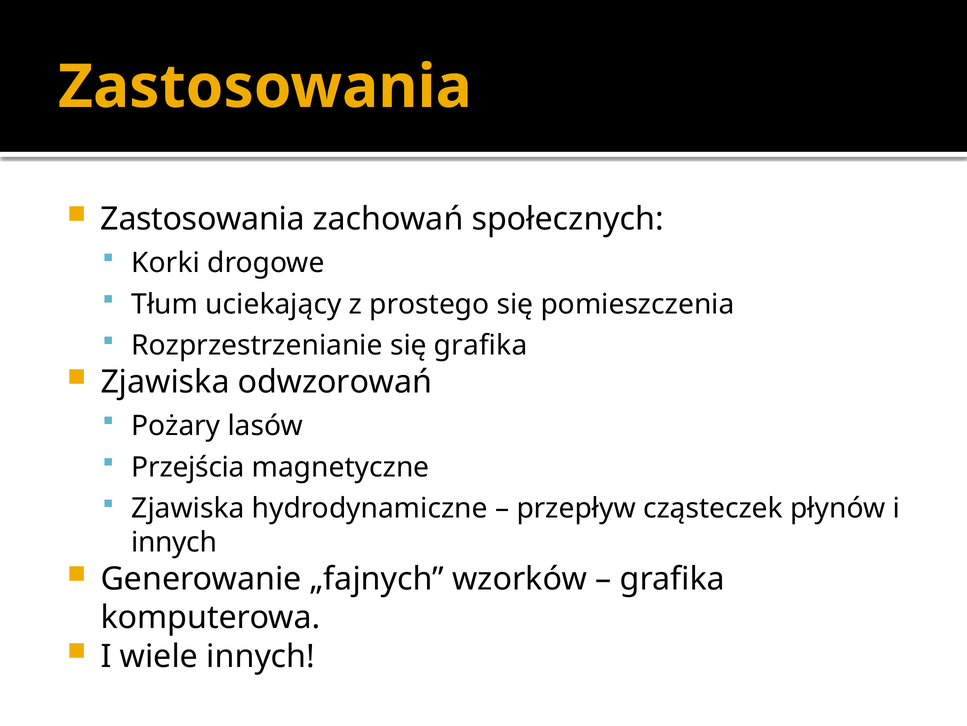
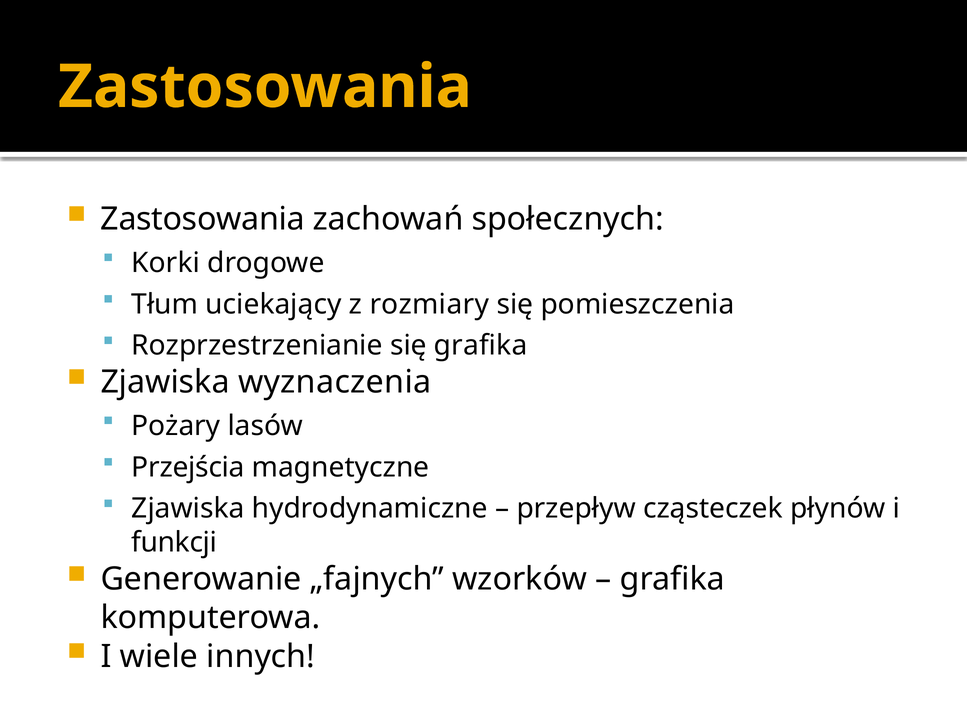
prostego: prostego -> rozmiary (429, 304)
odwzorowań: odwzorowań -> wyznaczenia (335, 382)
innych: innych -> funkcji (174, 542)
